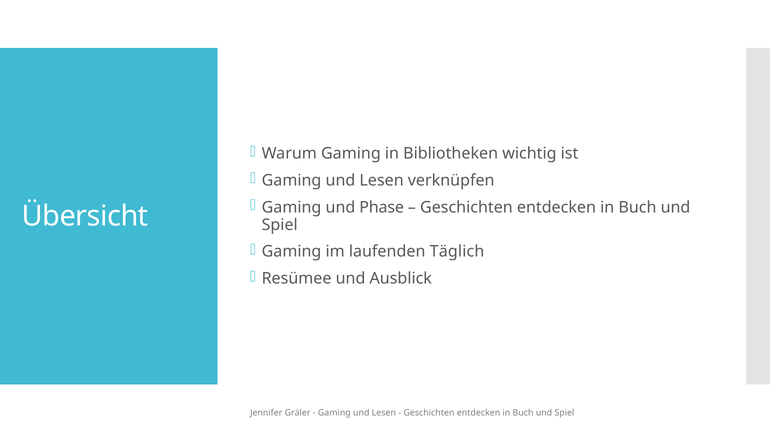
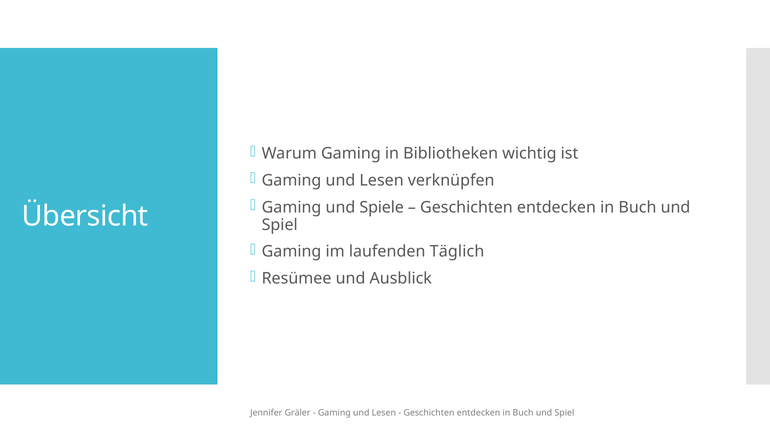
Phase: Phase -> Spiele (382, 207)
